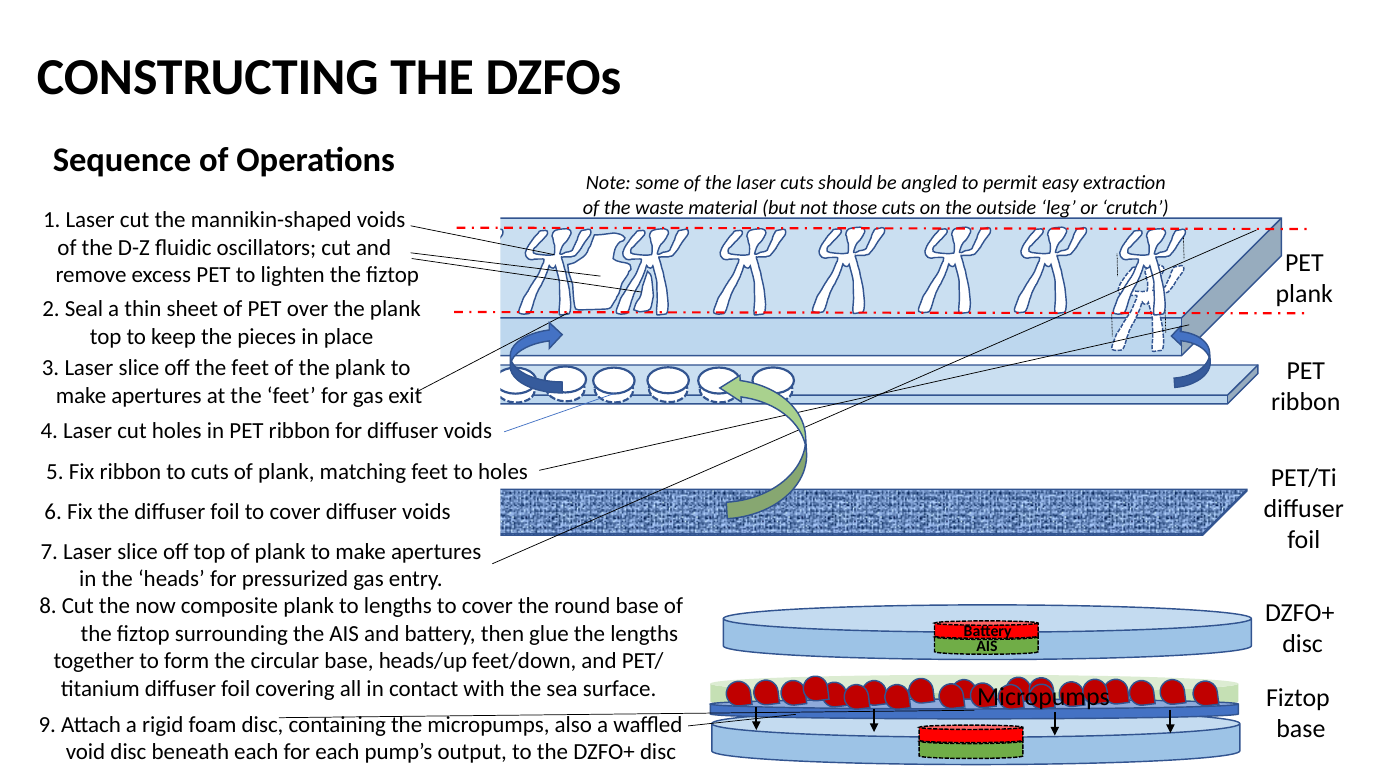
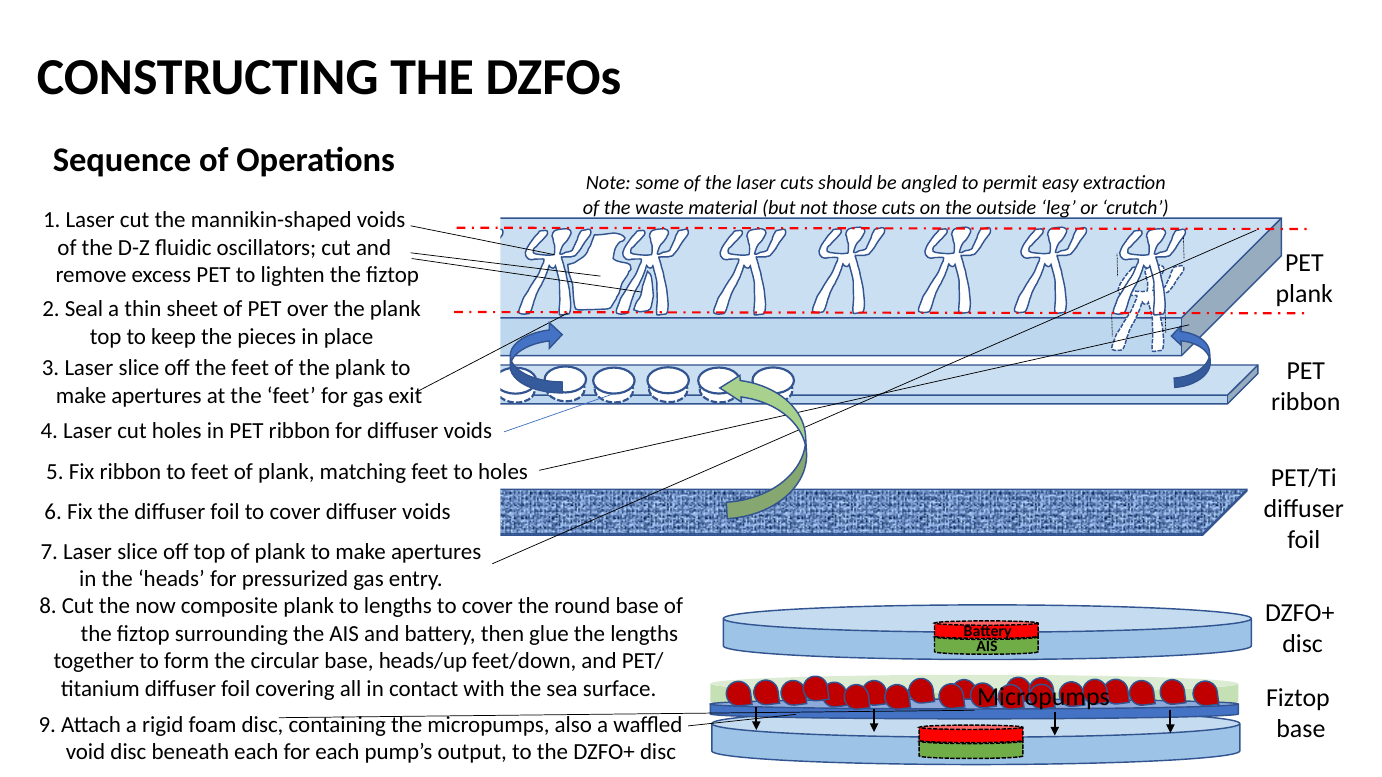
to cuts: cuts -> feet (210, 472)
